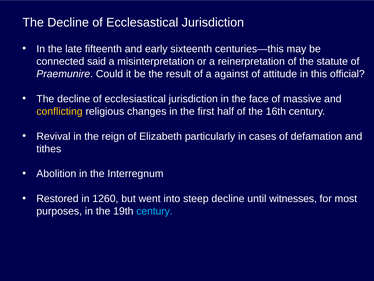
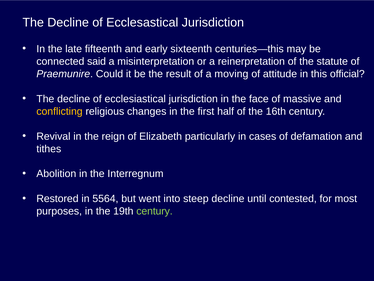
against: against -> moving (231, 74)
1260: 1260 -> 5564 (105, 198)
witnesses: witnesses -> contested (293, 198)
century colour: light blue -> light green (155, 211)
